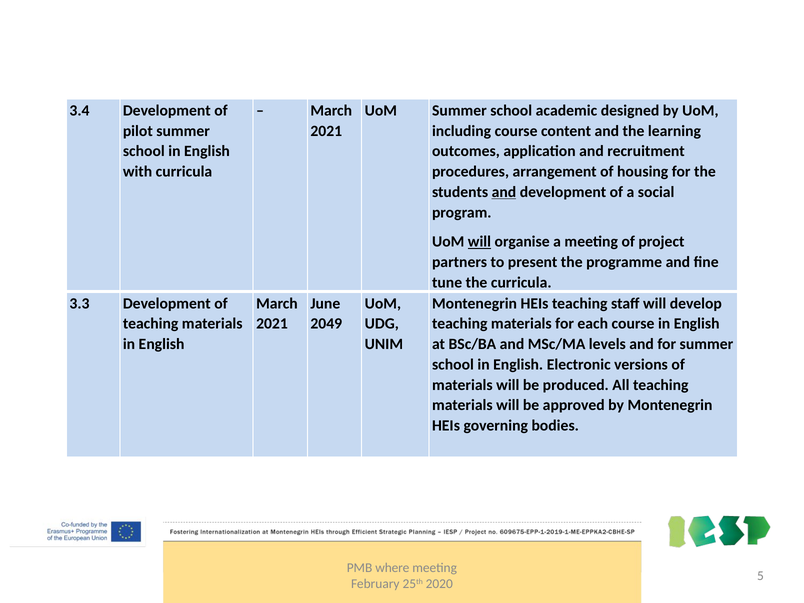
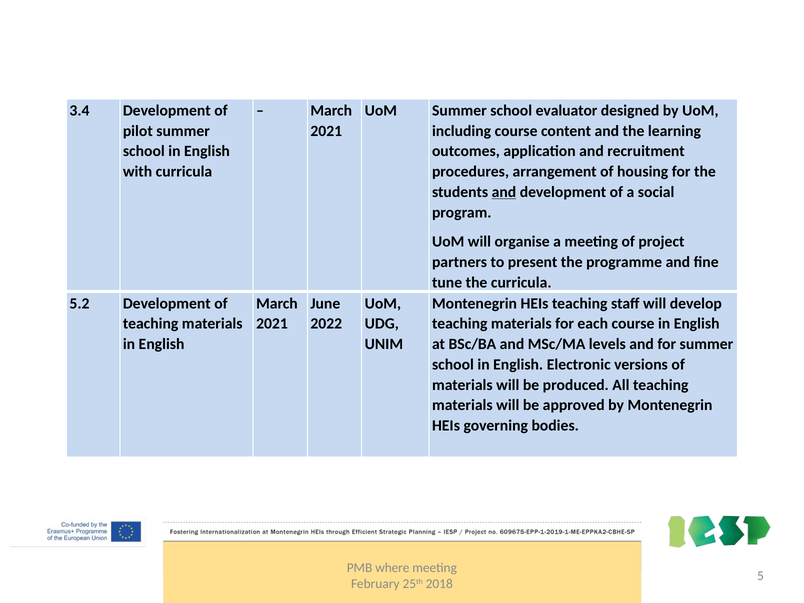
academic: academic -> evaluator (567, 111)
will underline: present -> none (479, 242)
3.3: 3.3 -> 5.2 (79, 303)
2049: 2049 -> 2022 (326, 324)
2020: 2020 -> 2018 (439, 584)
